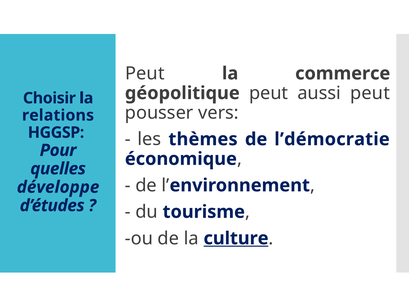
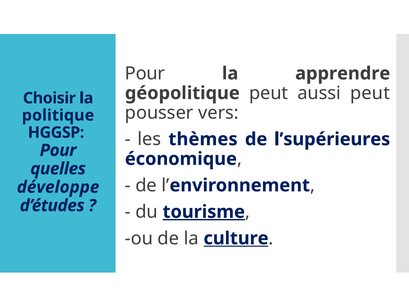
Peut: Peut -> Pour (145, 73)
commerce: commerce -> apprendre (343, 73)
relations: relations -> politique (58, 115)
l’démocratie: l’démocratie -> l’supérieures (332, 139)
tourisme underline: none -> present (204, 212)
